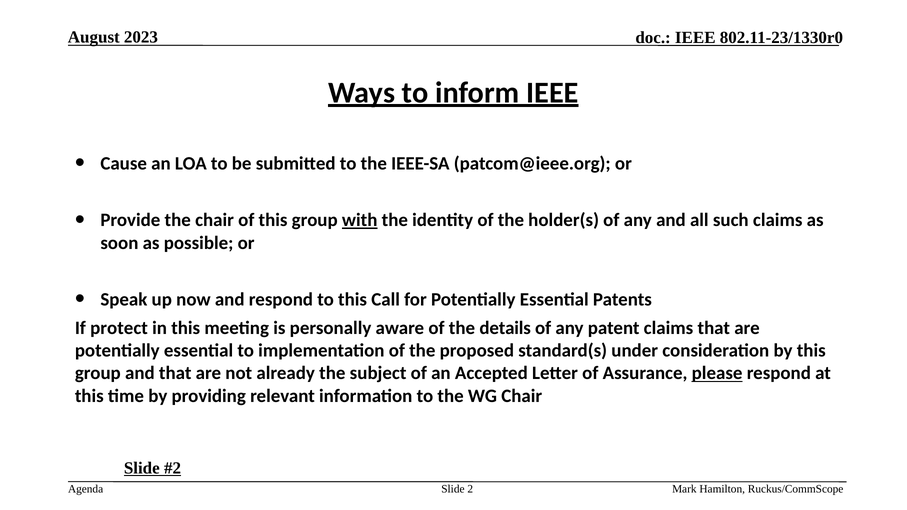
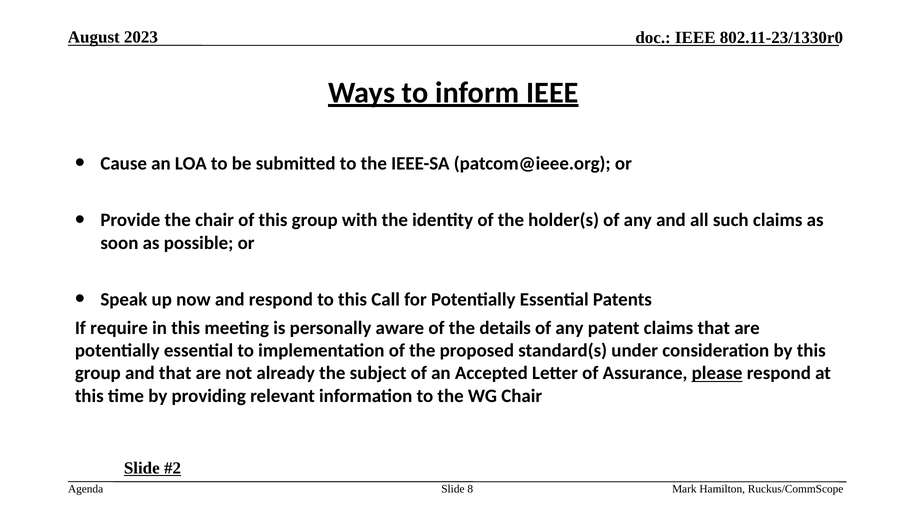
with underline: present -> none (360, 220)
protect: protect -> require (119, 328)
2: 2 -> 8 (470, 489)
